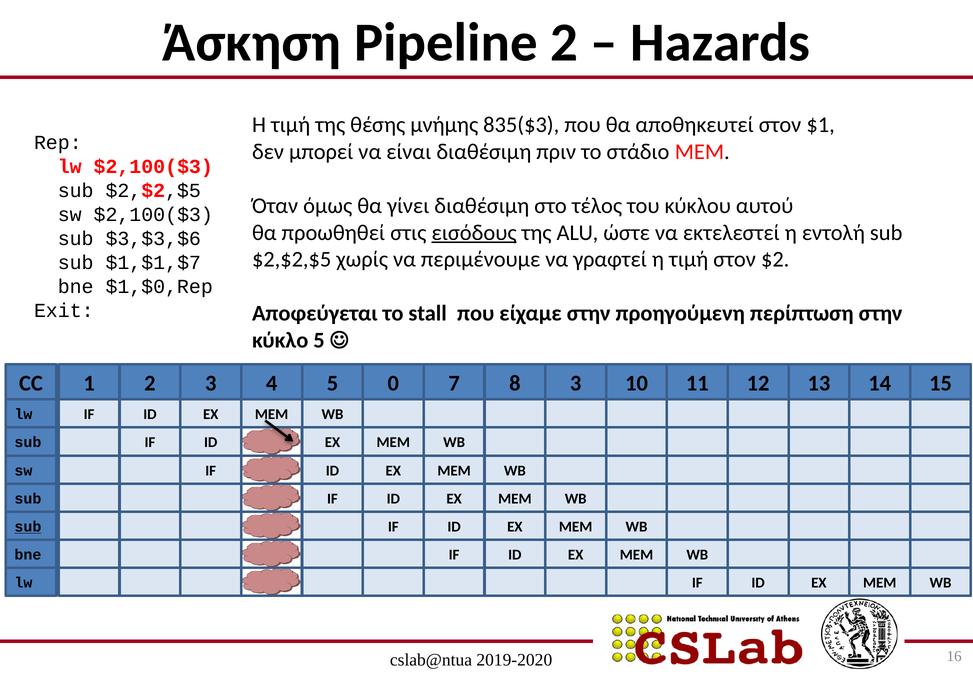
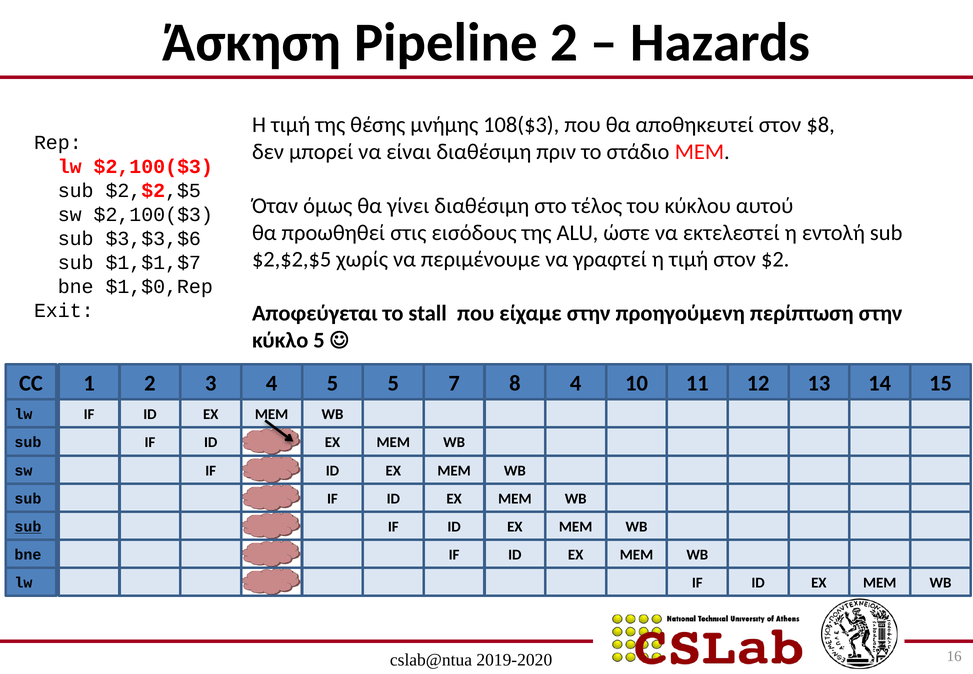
835($3: 835($3 -> 108($3 (521, 125)
$1: $1 -> $8 (821, 125)
εισόδους underline: present -> none (474, 232)
5 0: 0 -> 5 (393, 383)
8 3: 3 -> 4 (576, 383)
